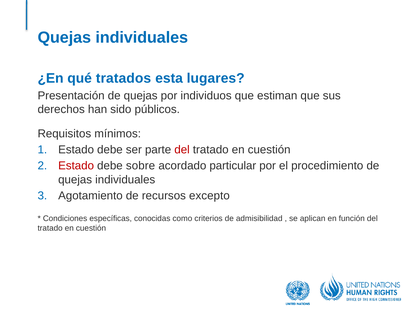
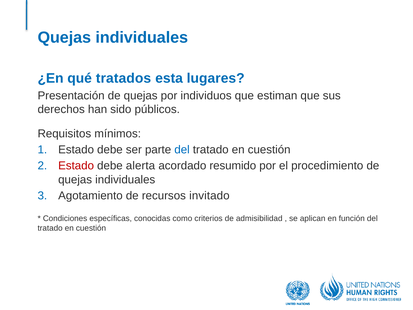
del colour: red -> blue (182, 150)
sobre: sobre -> alerta (141, 166)
particular: particular -> resumido (233, 166)
excepto: excepto -> invitado (209, 195)
